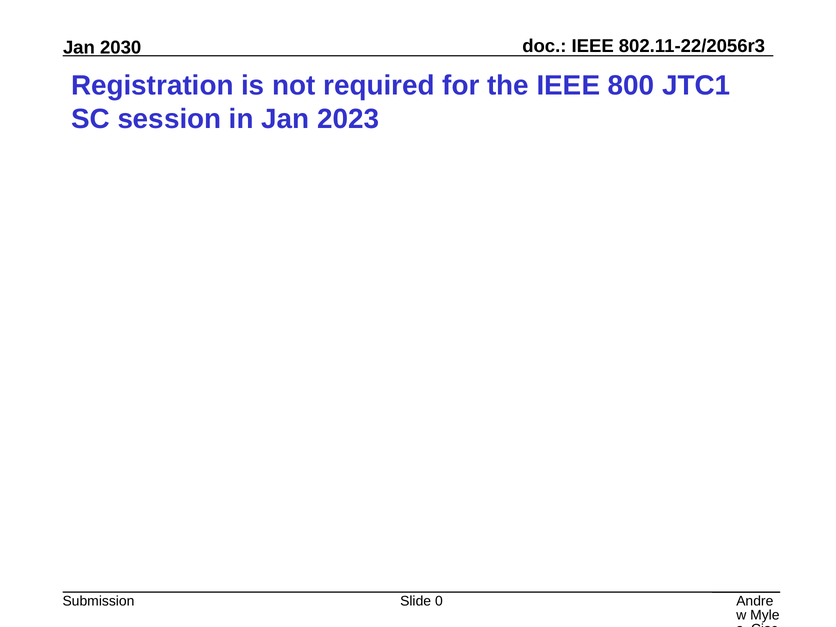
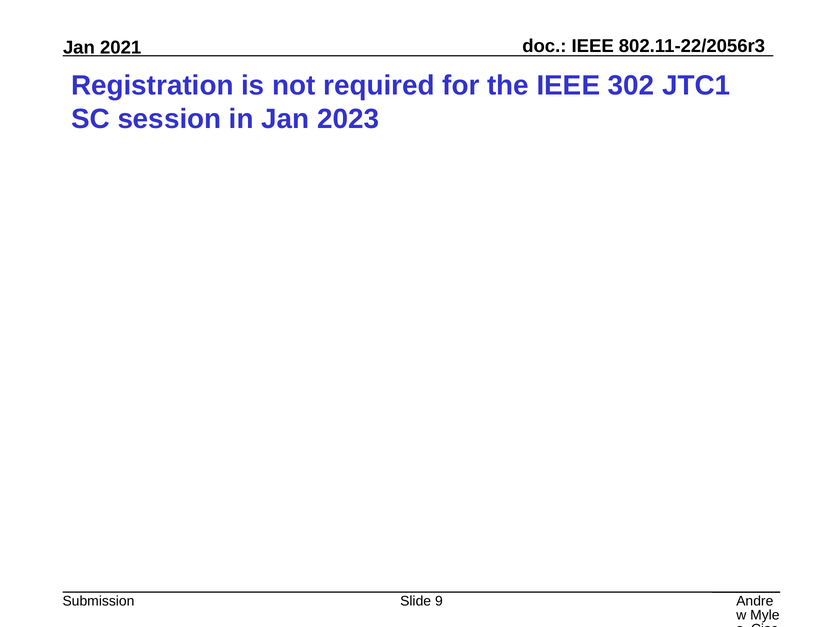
2030: 2030 -> 2021 (121, 47)
800: 800 -> 302 (631, 86)
0: 0 -> 9 (439, 601)
